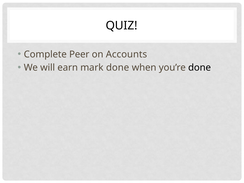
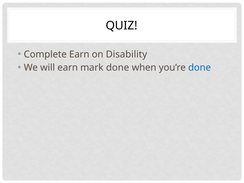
Complete Peer: Peer -> Earn (79, 54)
Accounts: Accounts -> Disability (126, 54)
done colour: black -> blue (200, 68)
